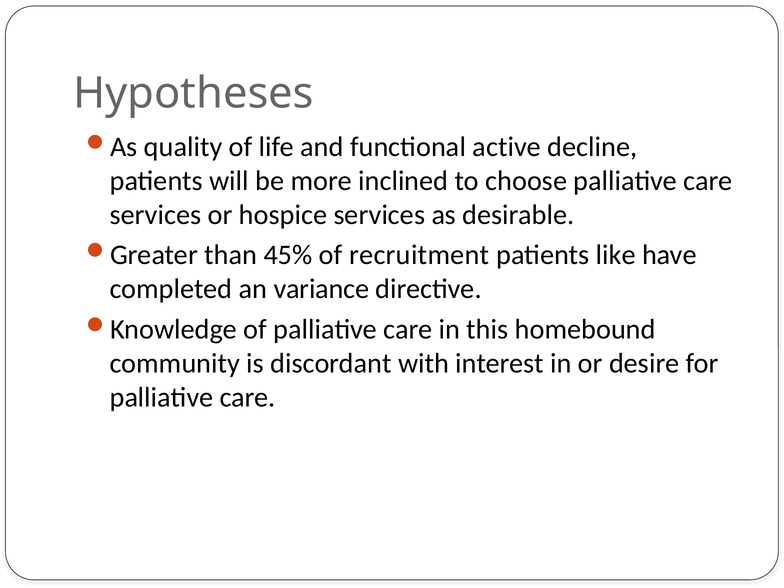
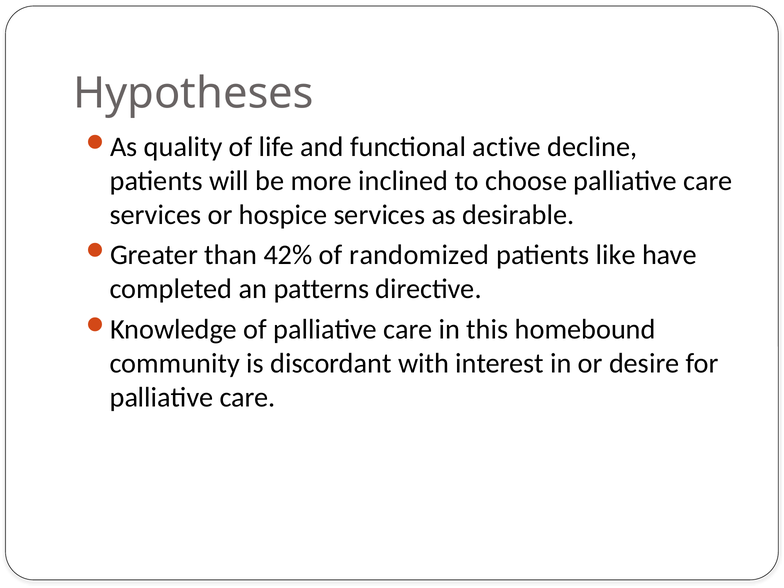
45%: 45% -> 42% (288, 255)
recruitment: recruitment -> randomized (419, 255)
variance: variance -> patterns (321, 289)
